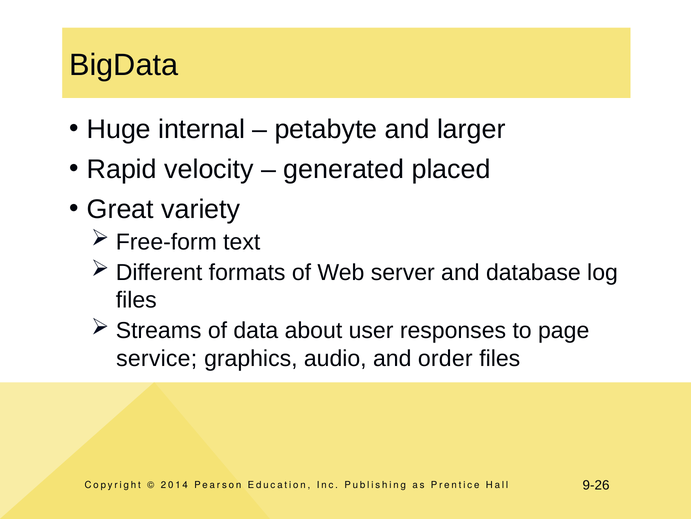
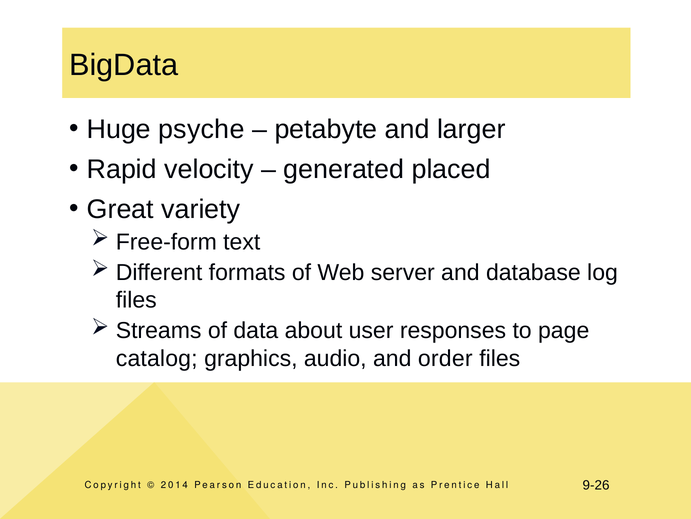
internal: internal -> psyche (201, 129)
service: service -> catalog (157, 358)
